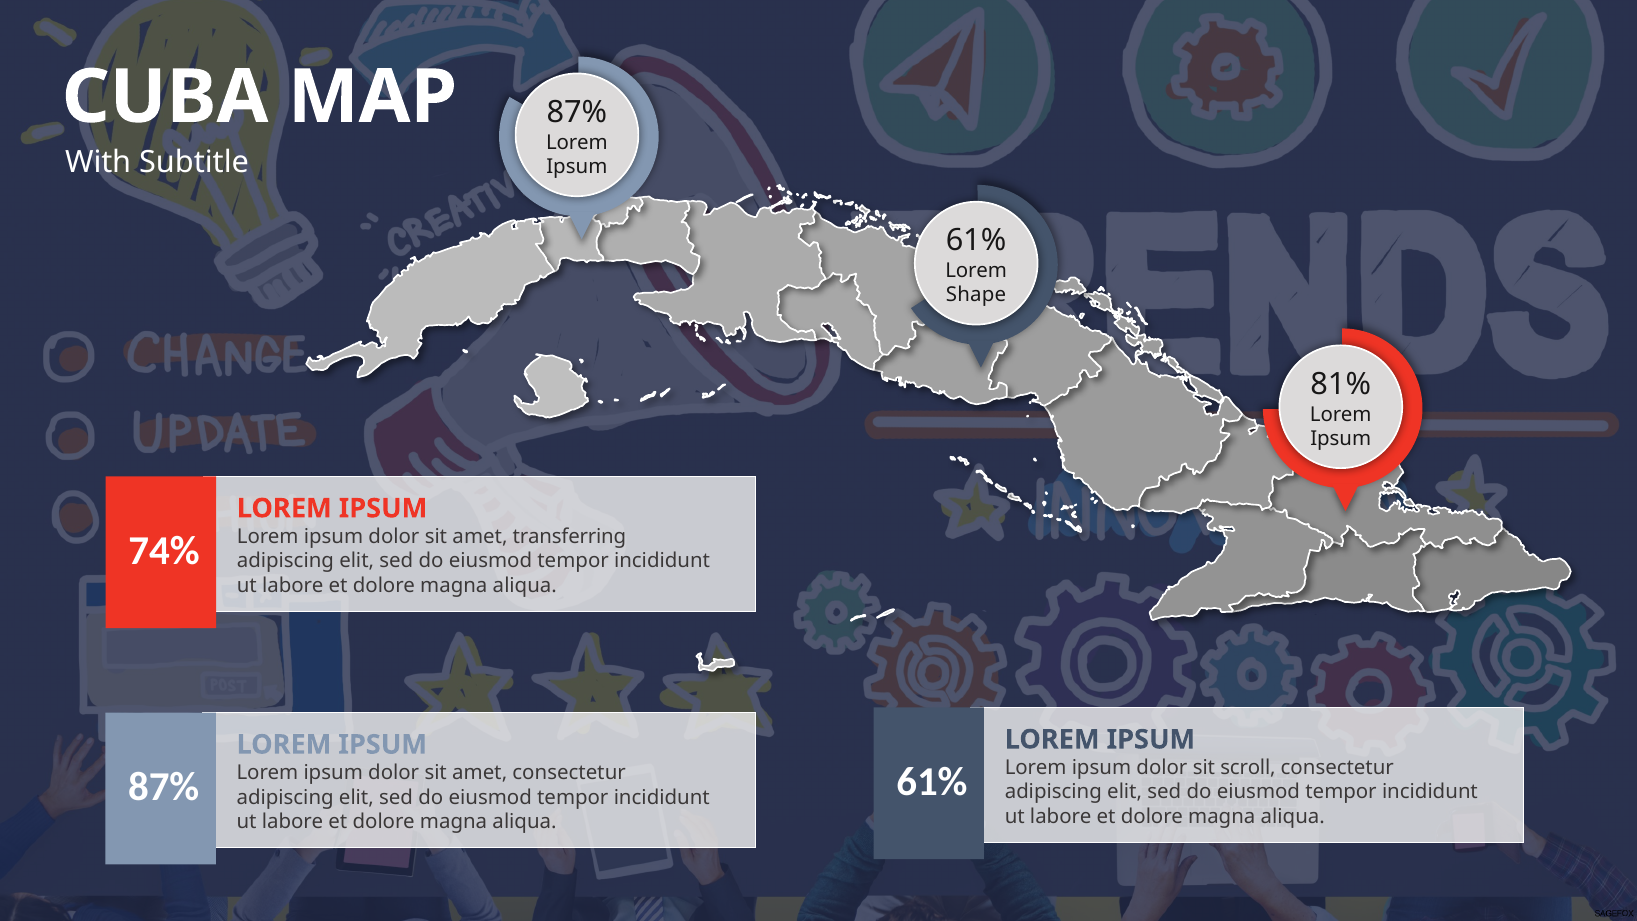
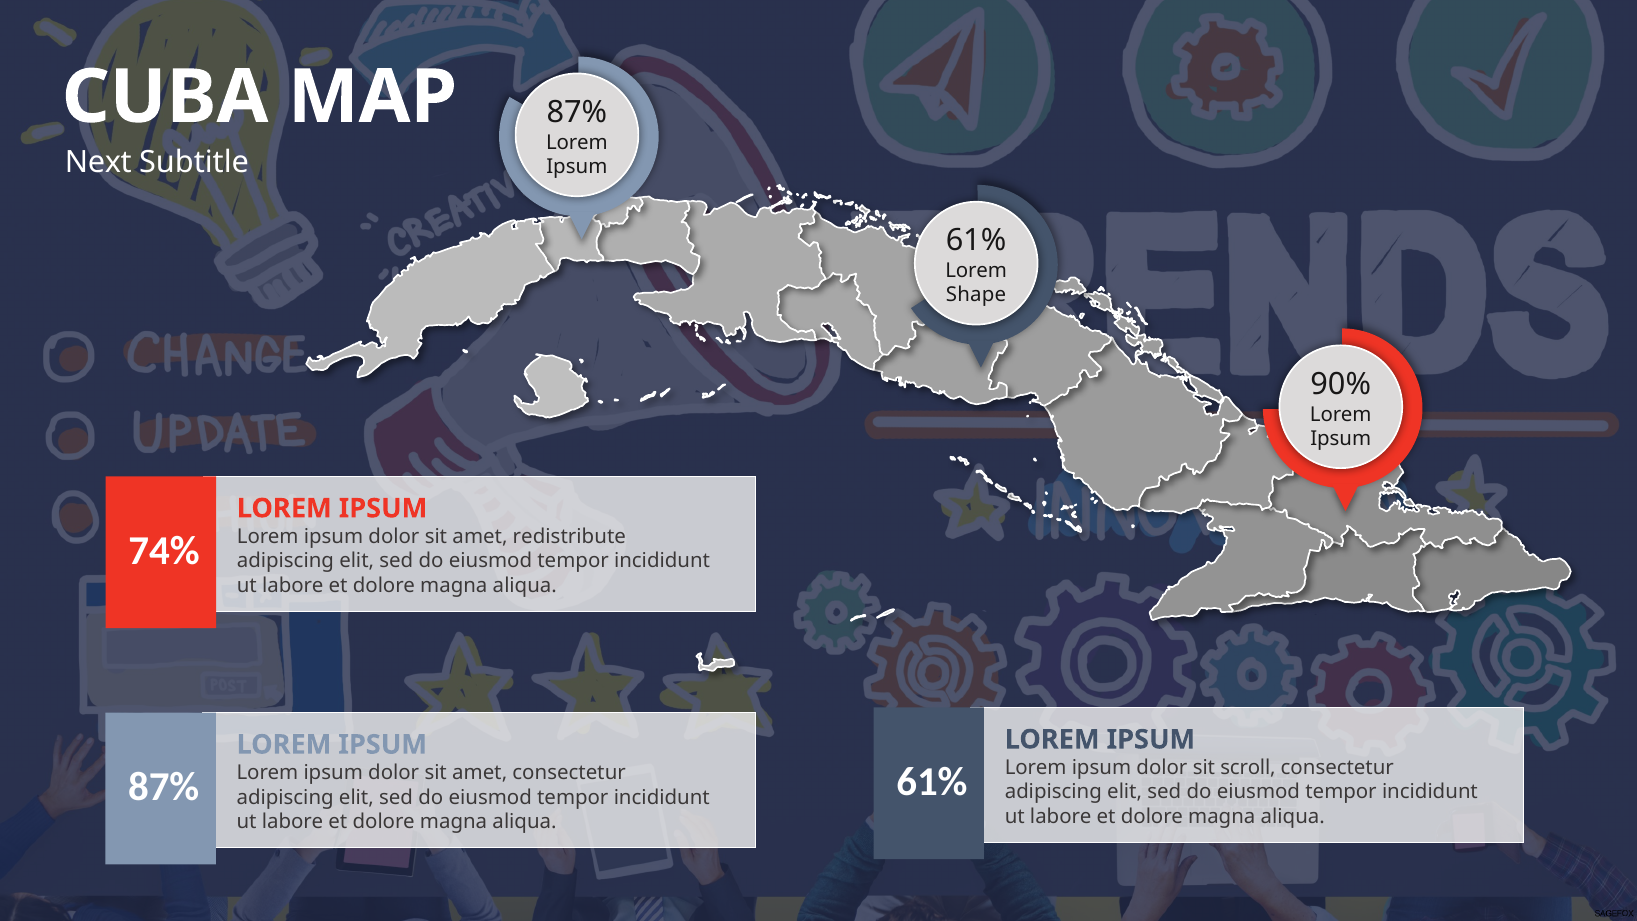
With: With -> Next (98, 162)
81%: 81% -> 90% (1341, 384)
transferring: transferring -> redistribute (569, 536)
